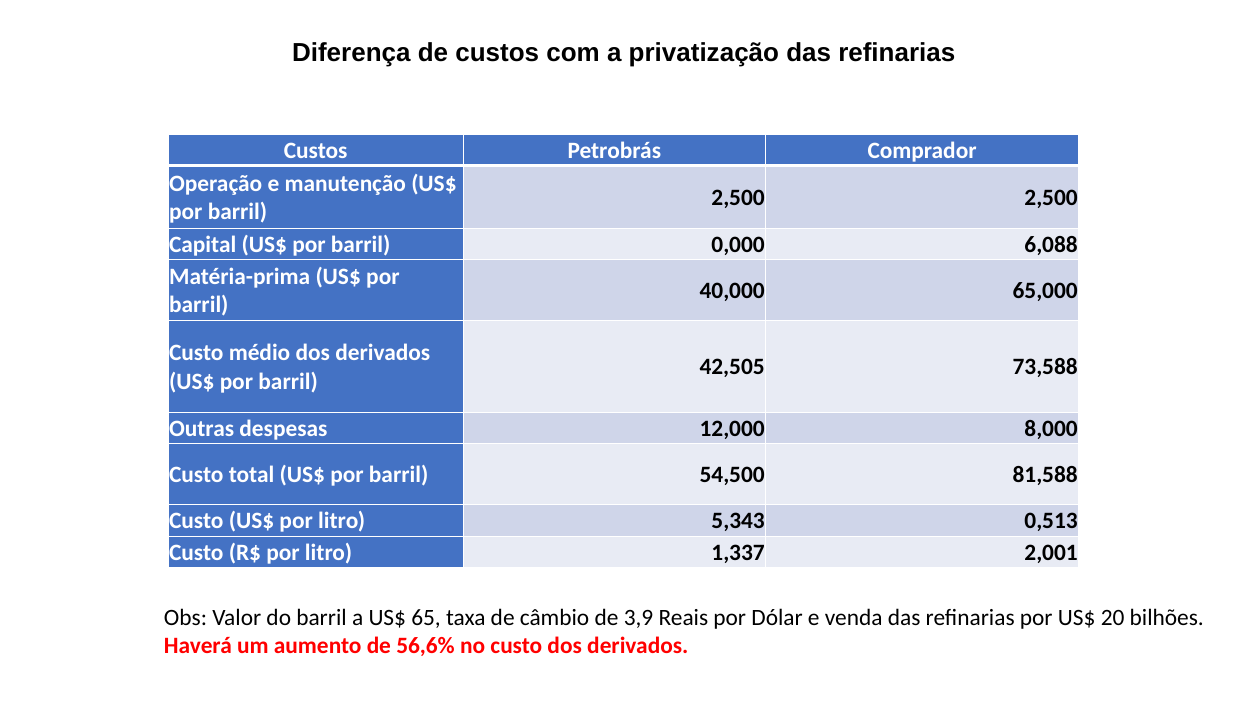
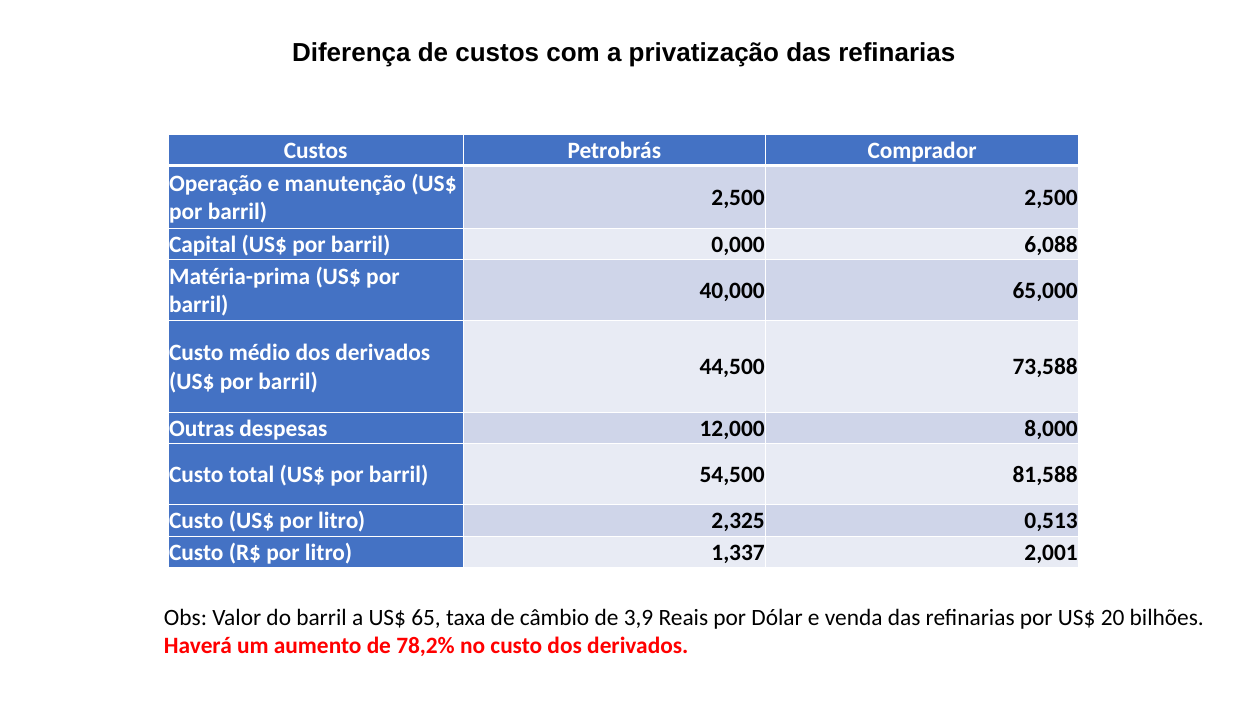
42,505: 42,505 -> 44,500 (732, 367)
5,343: 5,343 -> 2,325 (738, 521)
56,6%: 56,6% -> 78,2% (426, 646)
